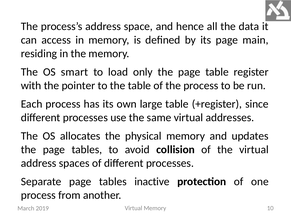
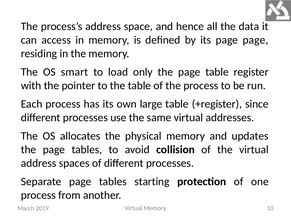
page main: main -> page (255, 40)
inactive: inactive -> starting (152, 182)
